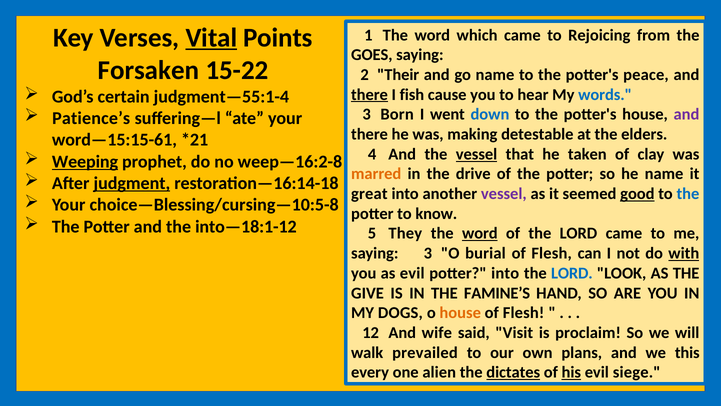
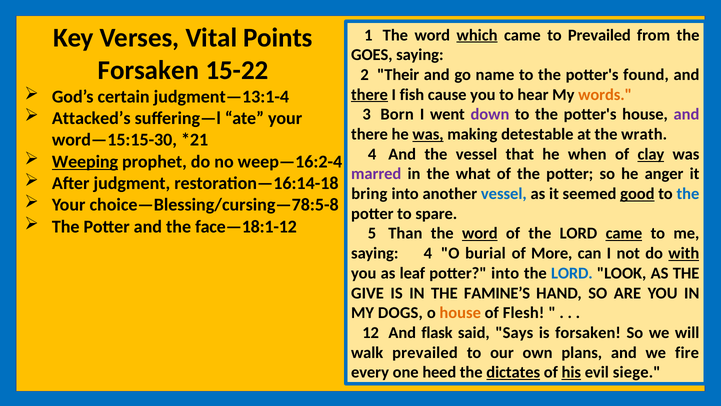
Vital underline: present -> none (211, 38)
which underline: none -> present (477, 35)
to Rejoicing: Rejoicing -> Prevailed (599, 35)
peace: peace -> found (646, 75)
judgment—55:1-4: judgment—55:1-4 -> judgment—13:1-4 (221, 97)
words colour: blue -> orange (605, 95)
down colour: blue -> purple (490, 114)
Patience’s: Patience’s -> Attacked’s (91, 118)
was underline: none -> present (428, 134)
elders: elders -> wrath (644, 134)
word—15:15-61: word—15:15-61 -> word—15:15-30 (114, 140)
vessel underline: present -> none (477, 154)
taken: taken -> when (587, 154)
clay underline: none -> present (651, 154)
weep—16:2-8: weep—16:2-8 -> weep—16:2-4 (290, 161)
marred colour: orange -> purple (376, 174)
drive: drive -> what (473, 174)
he name: name -> anger (664, 174)
judgment underline: present -> none (132, 183)
great: great -> bring (369, 194)
vessel colour: purple -> blue (504, 194)
choice—Blessing/cursing—10:5-8: choice—Blessing/cursing—10:5-8 -> choice—Blessing/cursing—78:5-8 (214, 205)
know: know -> spare (436, 213)
into—18:1-12: into—18:1-12 -> face—18:1-12 (246, 226)
They: They -> Than (405, 233)
came underline: none -> present (624, 233)
saying 3: 3 -> 4 (428, 253)
Flesh: Flesh -> More (552, 253)
as evil: evil -> leaf (412, 273)
wife: wife -> flask (437, 332)
Visit: Visit -> Says (514, 332)
is proclaim: proclaim -> forsaken (588, 332)
this: this -> fire (687, 352)
alien: alien -> heed (439, 372)
